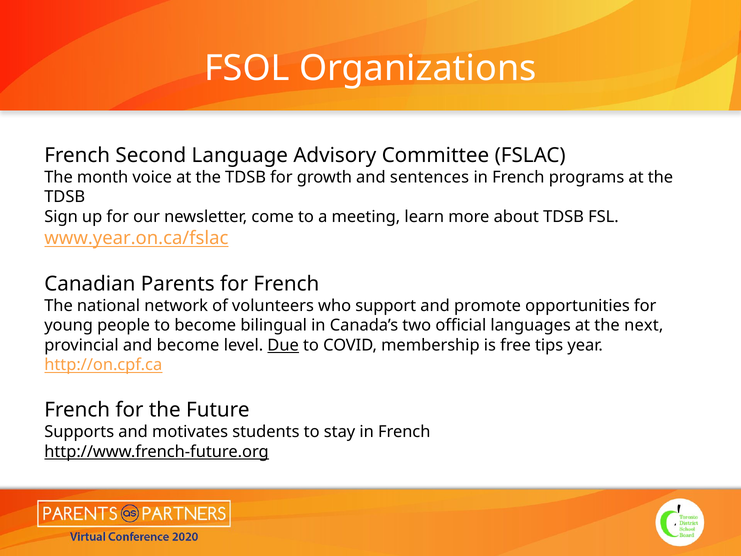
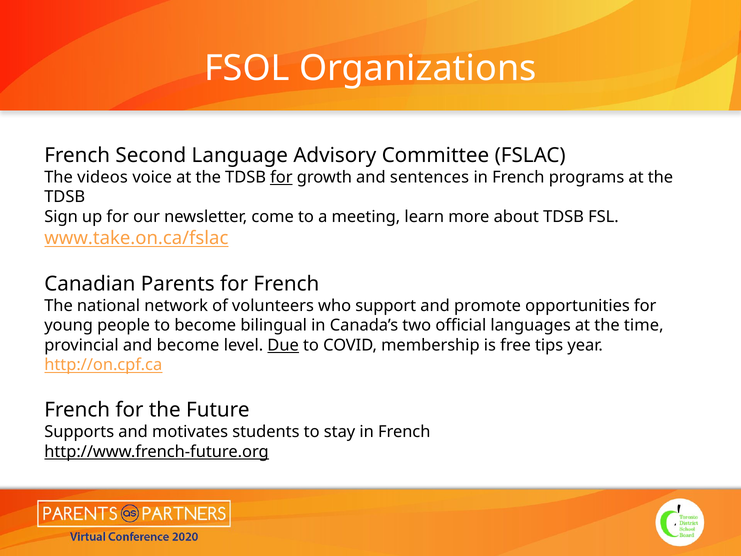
month: month -> videos (102, 177)
for underline: none -> present (281, 177)
www.year.on.ca/fslac: www.year.on.ca/fslac -> www.take.on.ca/fslac (136, 238)
next: next -> time (644, 325)
